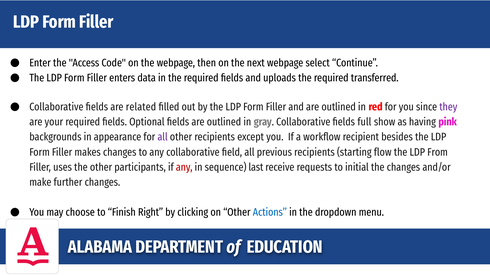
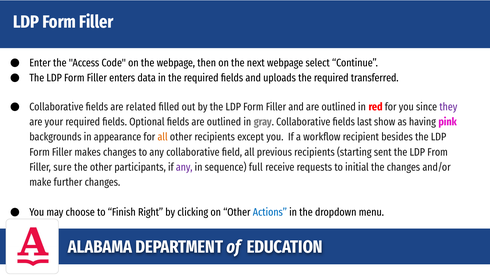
full: full -> last (364, 122)
all colour: purple -> orange (163, 137)
flow: flow -> sent (383, 152)
uses: uses -> sure (63, 167)
any colour: red -> purple (184, 167)
last: last -> full (256, 167)
